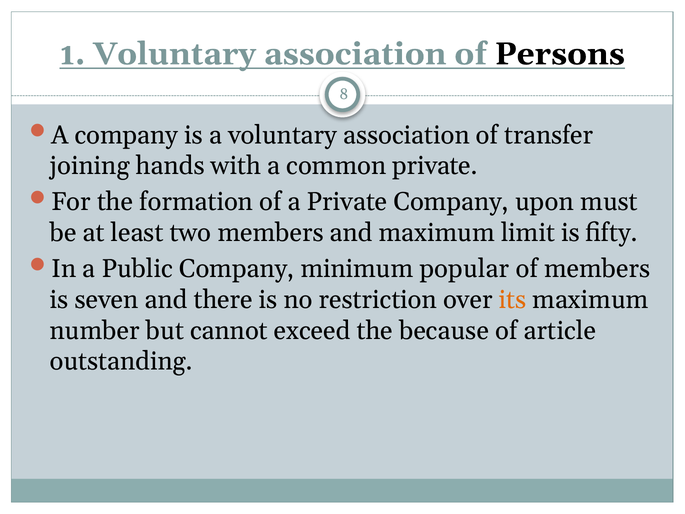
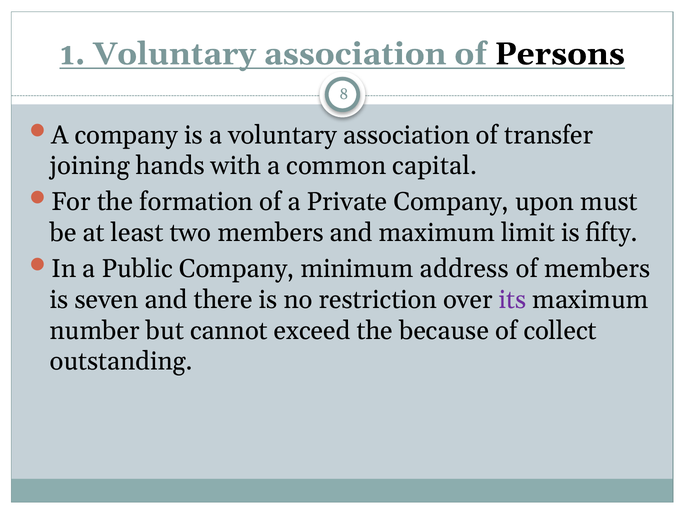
common private: private -> capital (435, 166)
popular: popular -> address (464, 269)
its colour: orange -> purple (512, 300)
article: article -> collect (560, 330)
